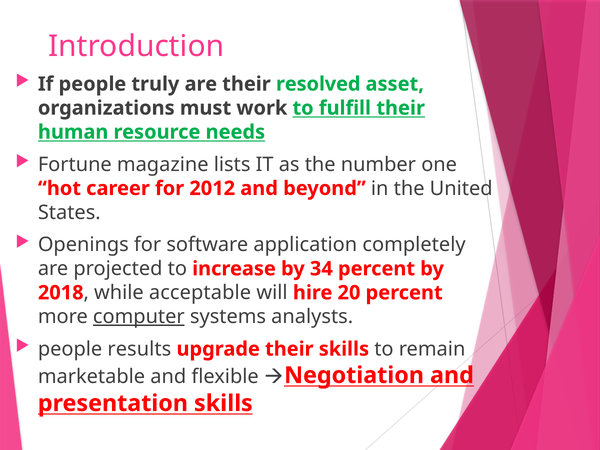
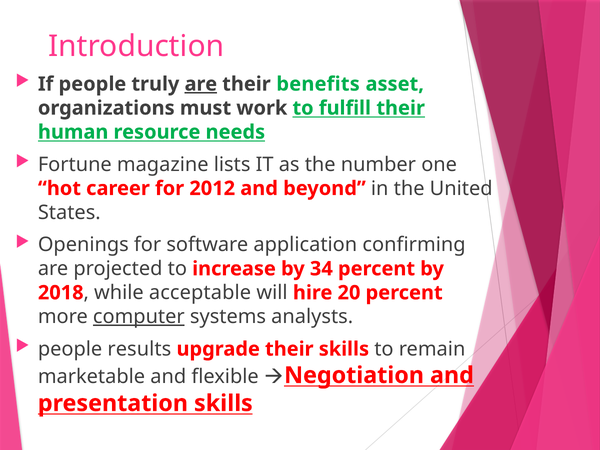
are underline: none -> present (201, 84)
resolved: resolved -> benefits (318, 84)
completely: completely -> confirming (414, 245)
